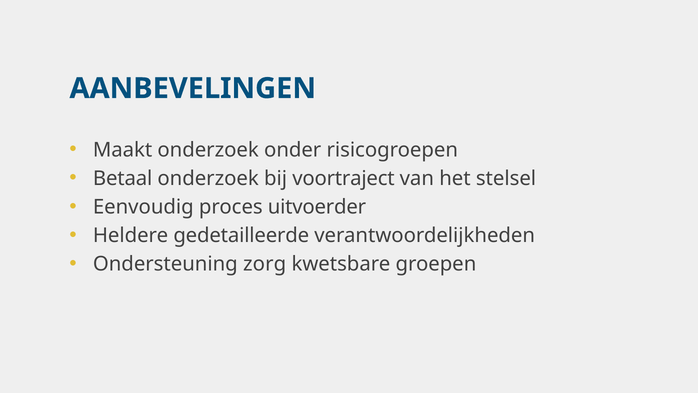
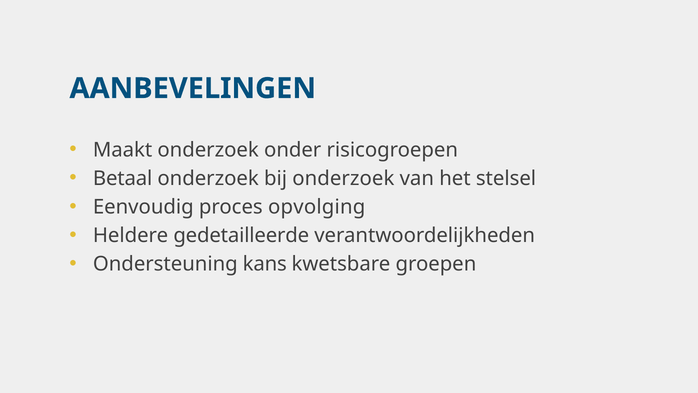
bij voortraject: voortraject -> onderzoek (343, 178)
uitvoerder: uitvoerder -> opvolging (317, 207)
zorg: zorg -> kans (265, 264)
